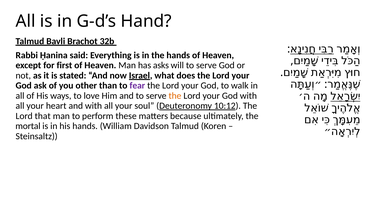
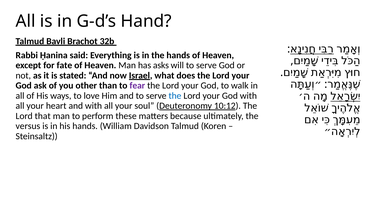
first: first -> fate (64, 66)
the colour: orange -> blue (175, 96)
mortal: mortal -> versus (28, 126)
